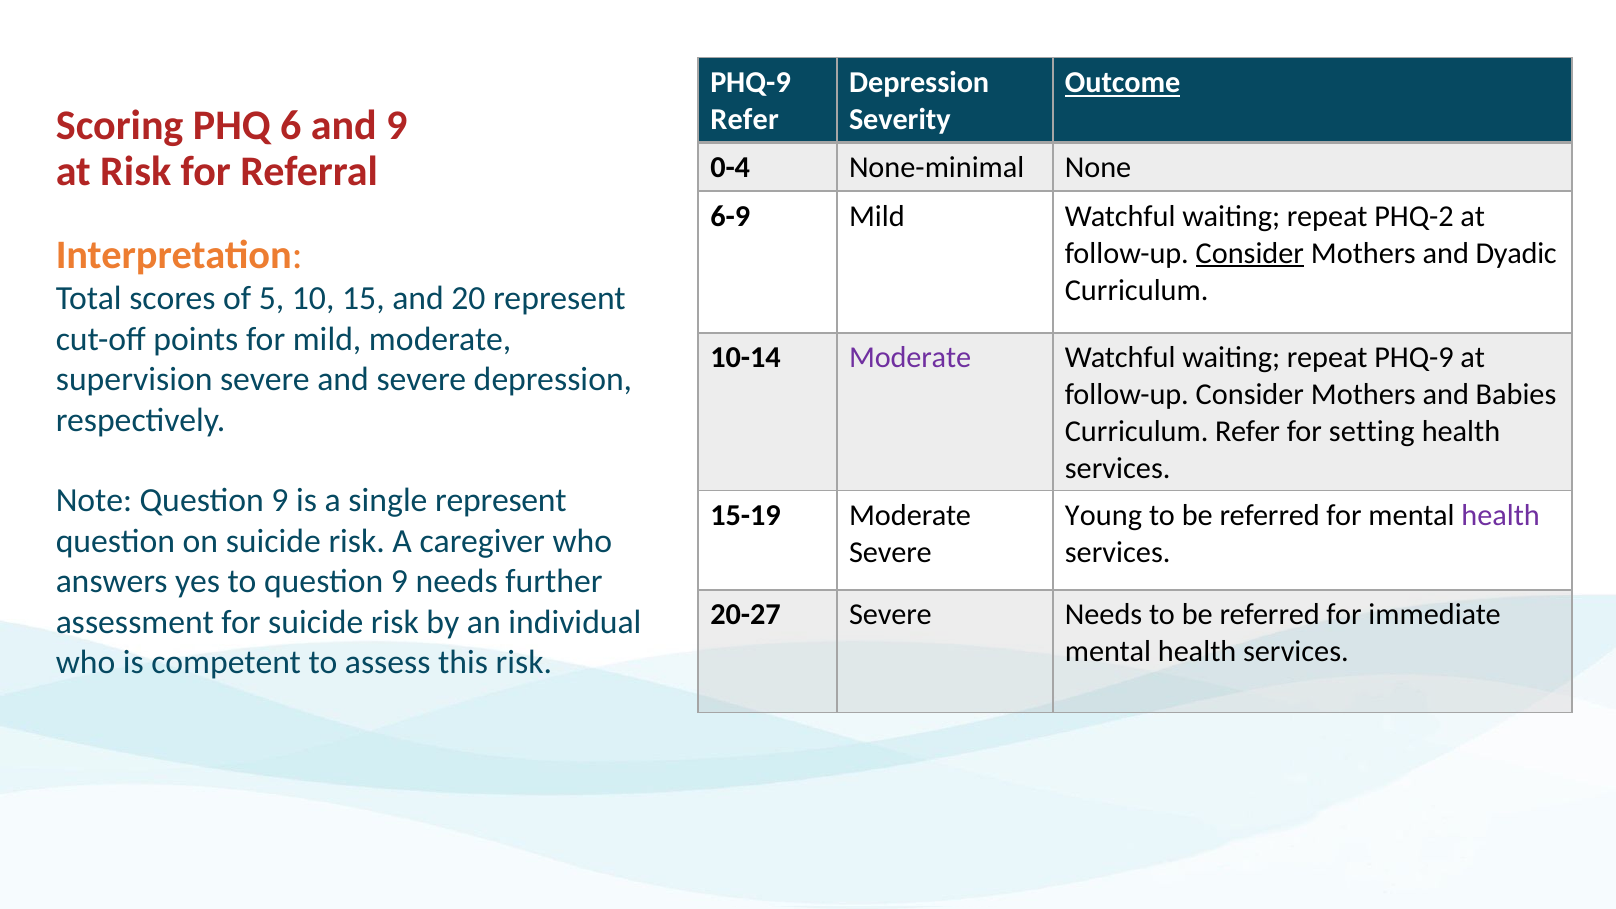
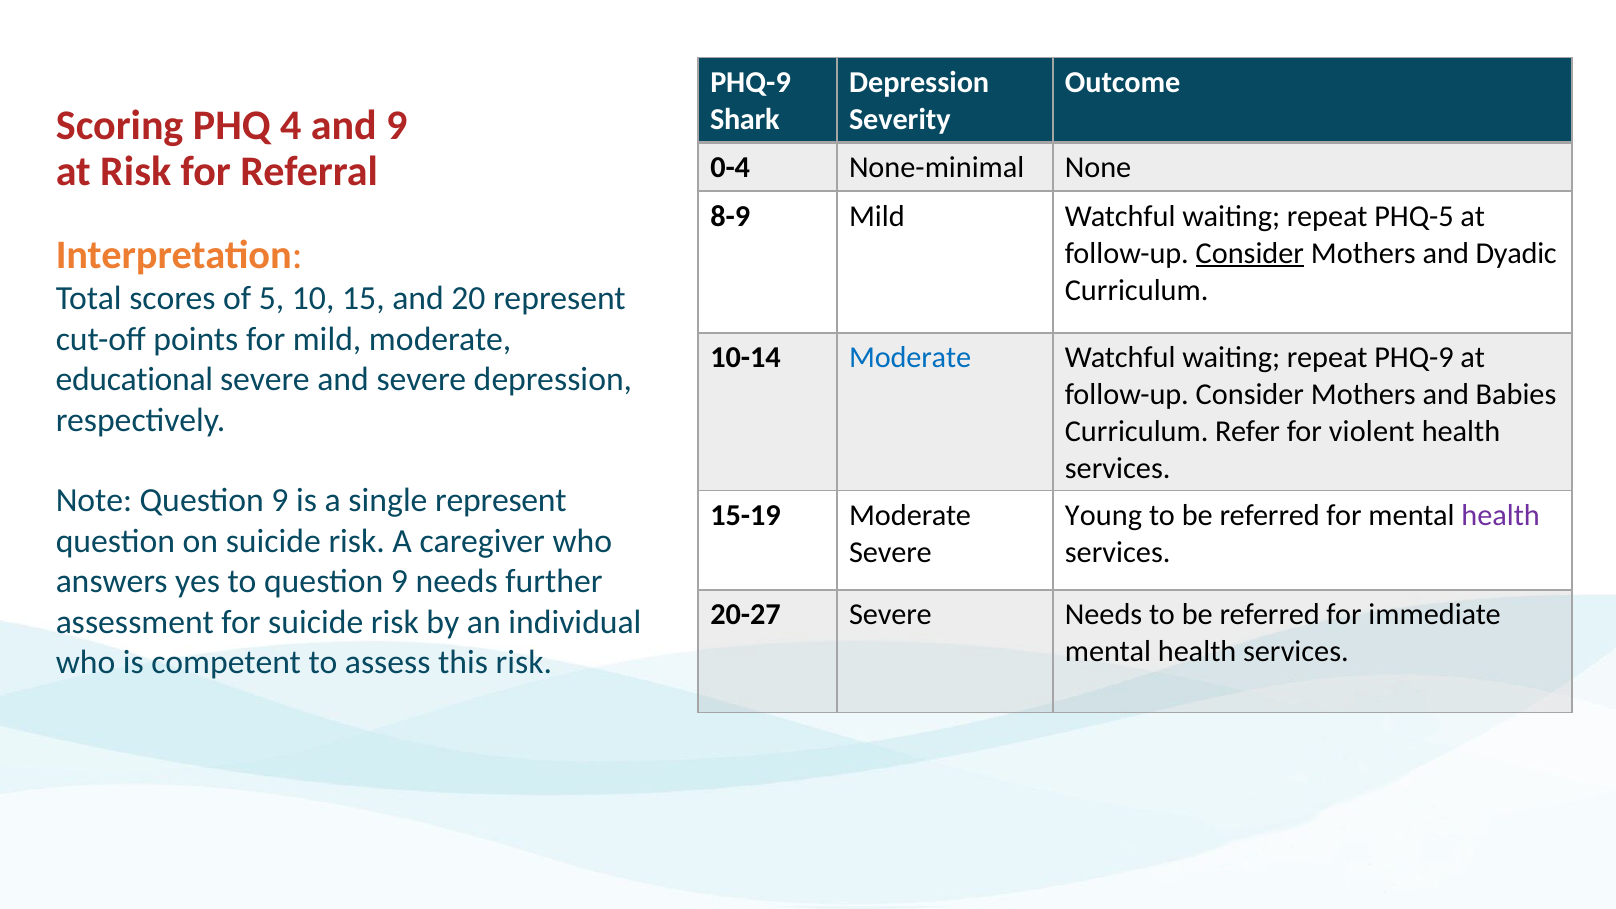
Outcome underline: present -> none (1123, 83)
Refer: Refer -> Shark (745, 120)
6: 6 -> 4 (291, 126)
6-9: 6-9 -> 8-9 (730, 216)
PHQ-2: PHQ-2 -> PHQ-5 (1414, 216)
Moderate colour: purple -> blue (910, 358)
supervision: supervision -> educational (134, 379)
setting: setting -> violent (1372, 432)
